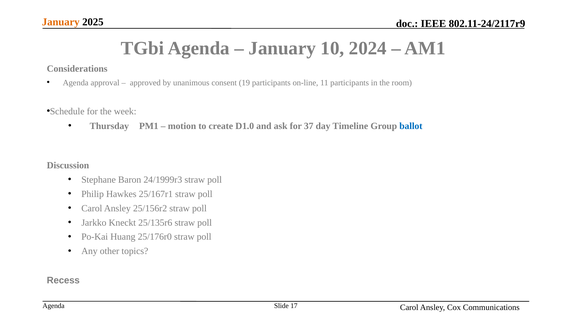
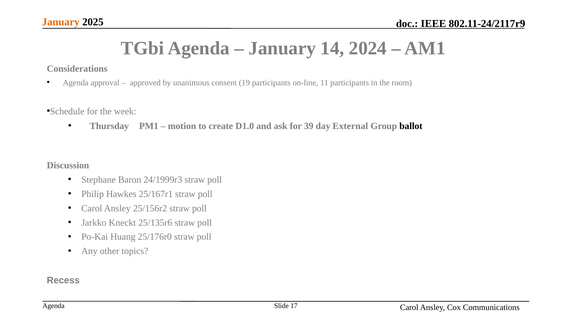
10: 10 -> 14 (332, 48)
37: 37 -> 39 (309, 126)
Timeline: Timeline -> External (350, 126)
ballot colour: blue -> black (411, 126)
